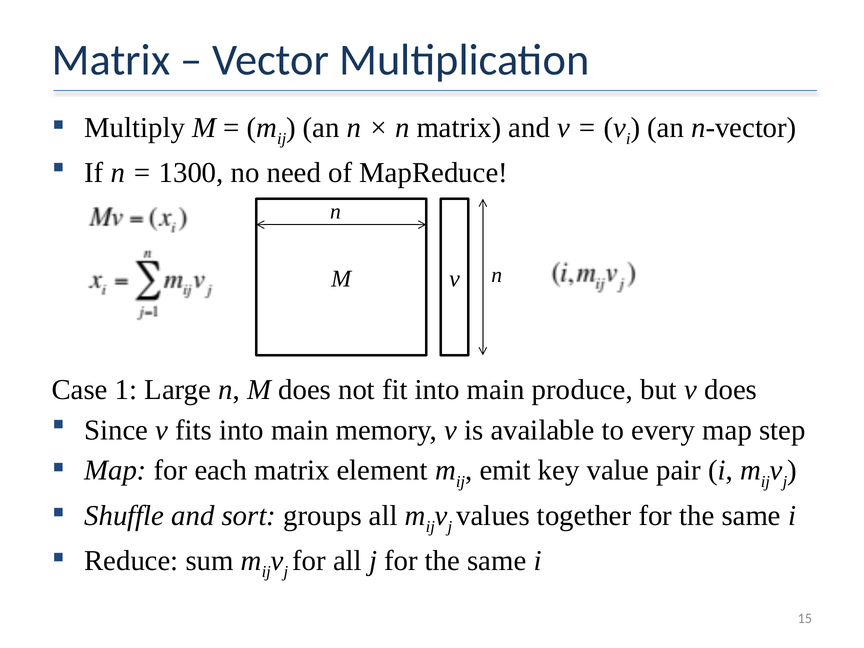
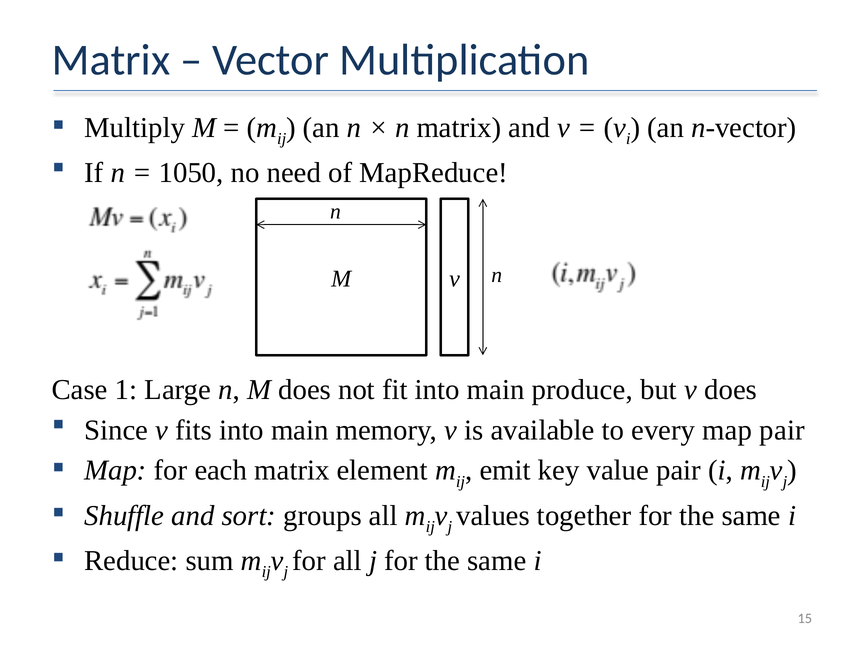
1300: 1300 -> 1050 (191, 173)
map step: step -> pair (782, 430)
